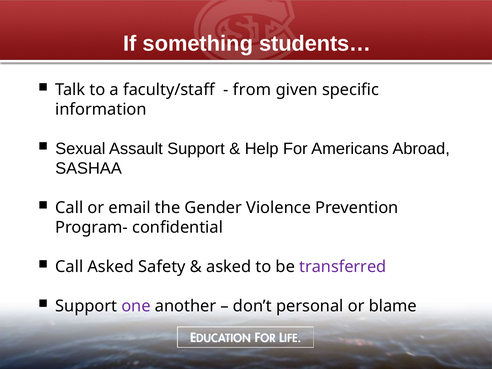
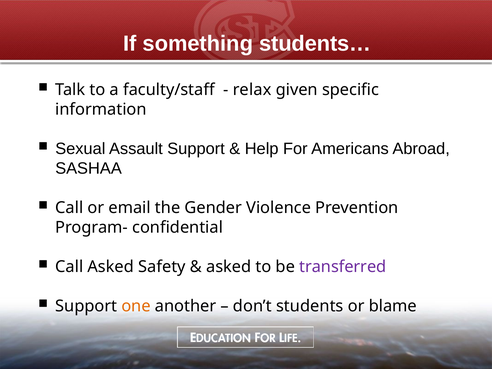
from: from -> relax (252, 90)
one colour: purple -> orange (136, 306)
personal: personal -> students (310, 306)
